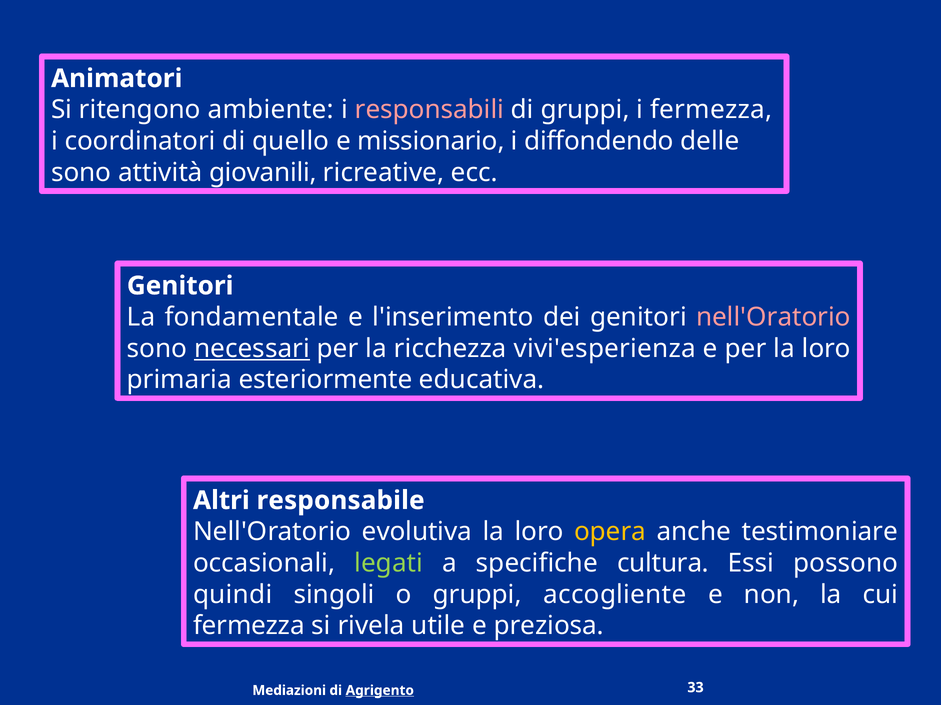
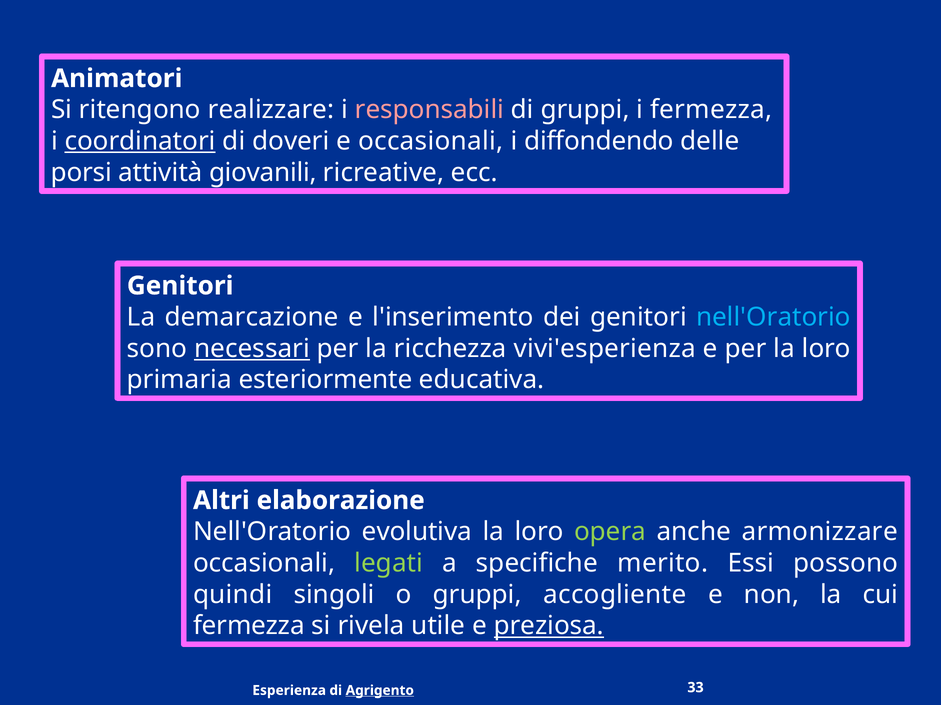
ambiente: ambiente -> realizzare (271, 110)
coordinatori underline: none -> present (140, 141)
quello: quello -> doveri (291, 141)
e missionario: missionario -> occasionali (431, 141)
sono: sono -> porsi (81, 173)
fondamentale: fondamentale -> demarcazione (252, 317)
nell'Oratorio colour: pink -> light blue (773, 317)
responsabile: responsabile -> elaborazione (341, 501)
opera colour: yellow -> light green (610, 532)
testimoniare: testimoniare -> armonizzare (820, 532)
cultura: cultura -> merito (663, 564)
preziosa underline: none -> present (549, 627)
Mediazioni: Mediazioni -> Esperienza (289, 691)
